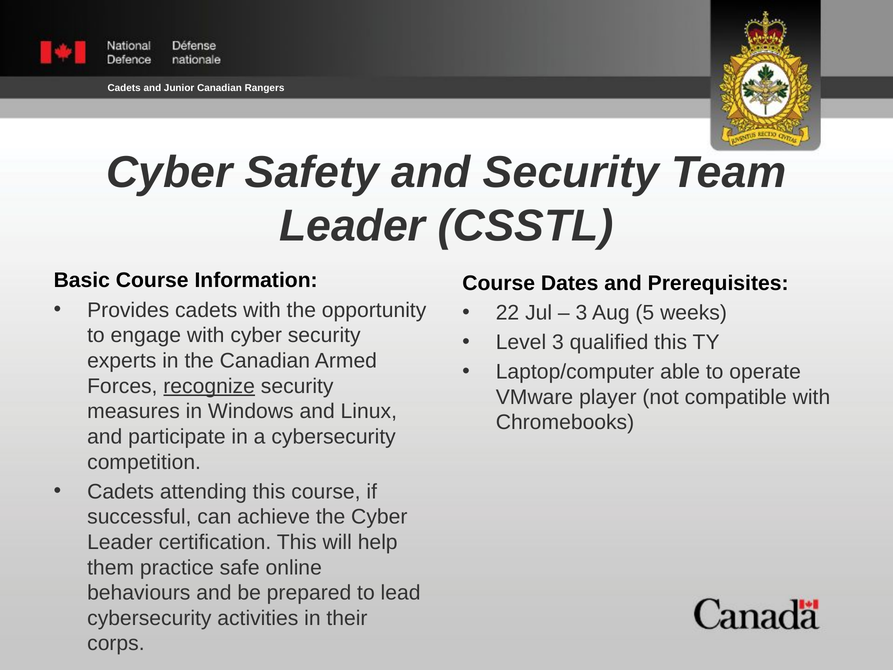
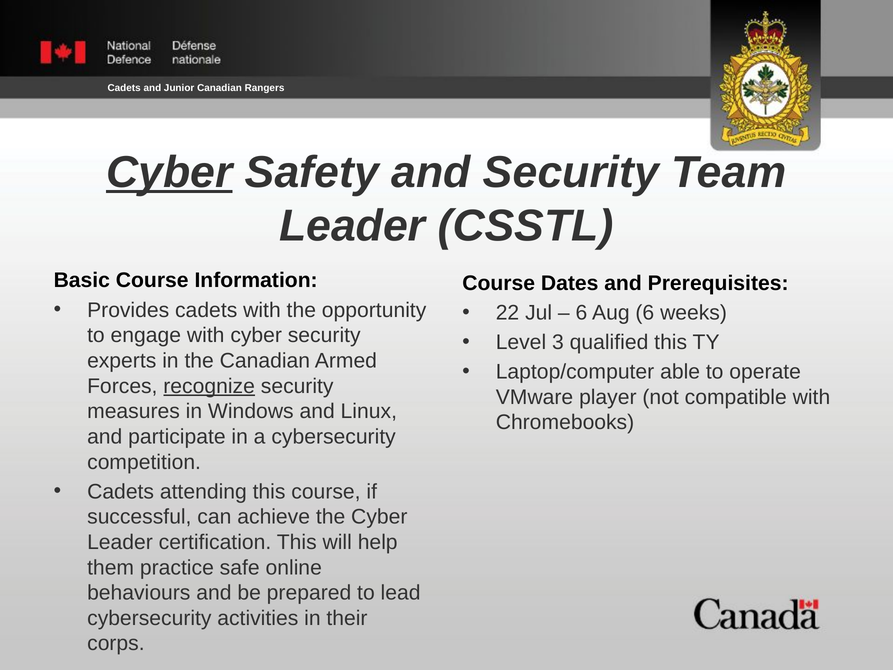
Cyber underline: none -> present (169, 172)
3: 3 -> 6 (581, 313)
Aug 5: 5 -> 6 (645, 313)
